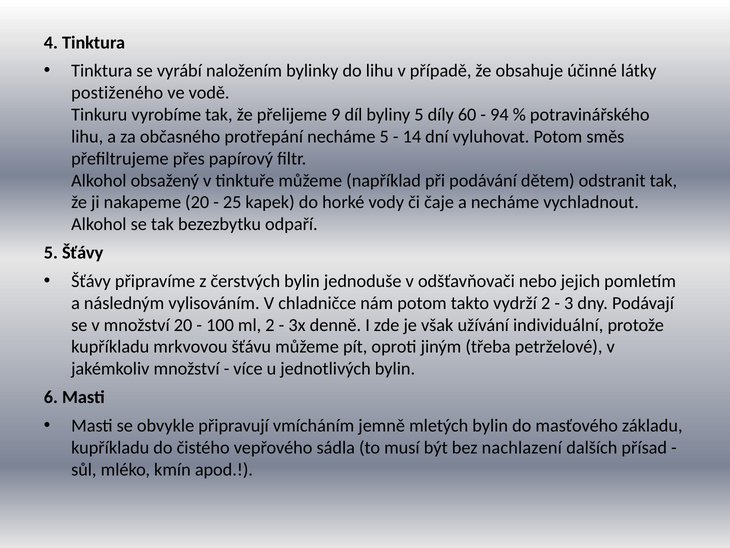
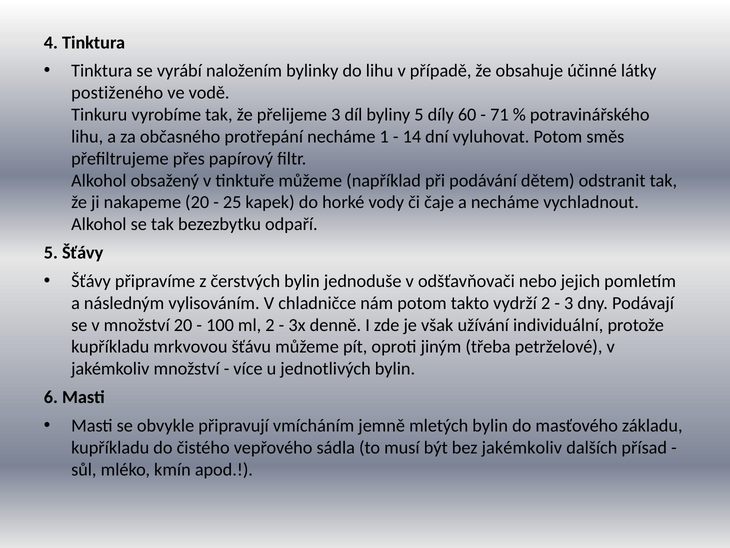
přelijeme 9: 9 -> 3 (336, 115)
94: 94 -> 71 (499, 115)
necháme 5: 5 -> 1 (384, 137)
bez nachlazení: nachlazení -> jakémkoliv (522, 447)
